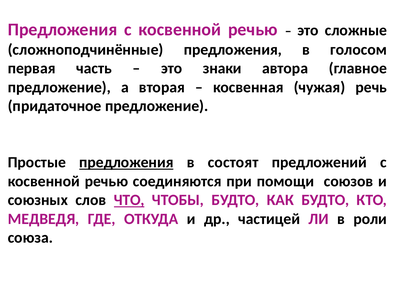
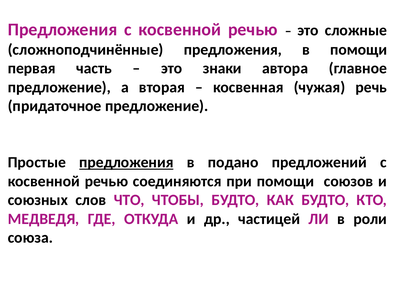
в голосом: голосом -> помощи (359, 50)
состоят: состоят -> подано (233, 162)
ЧТО underline: present -> none (129, 200)
